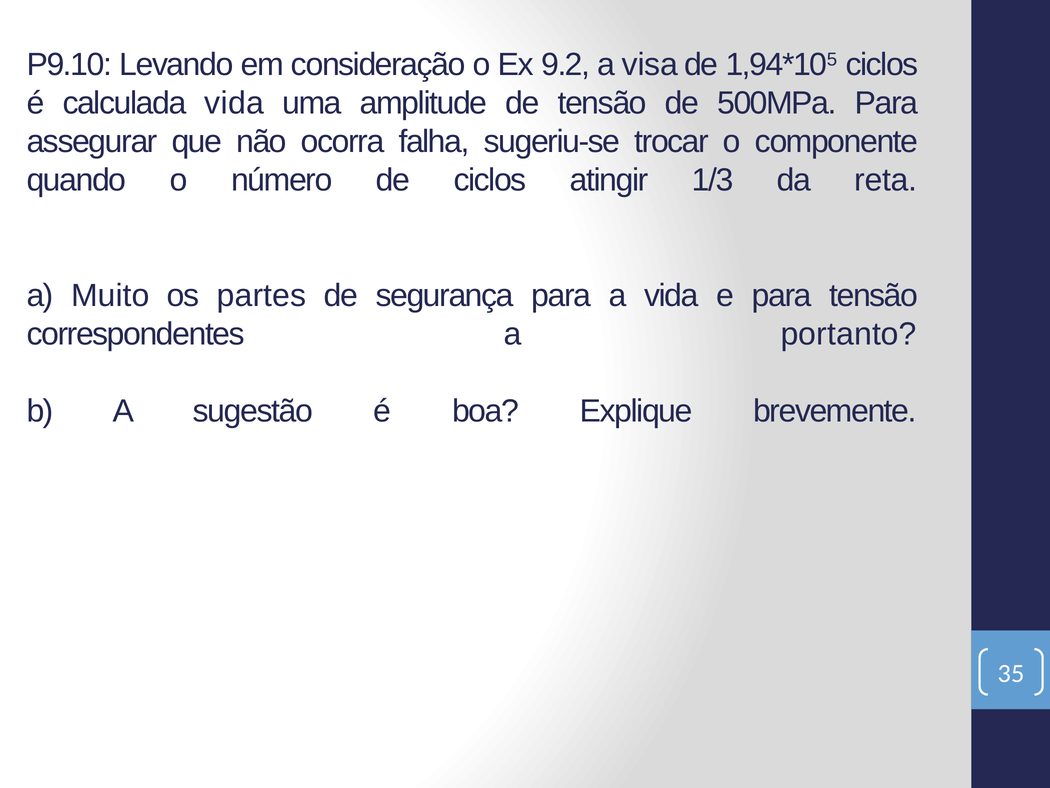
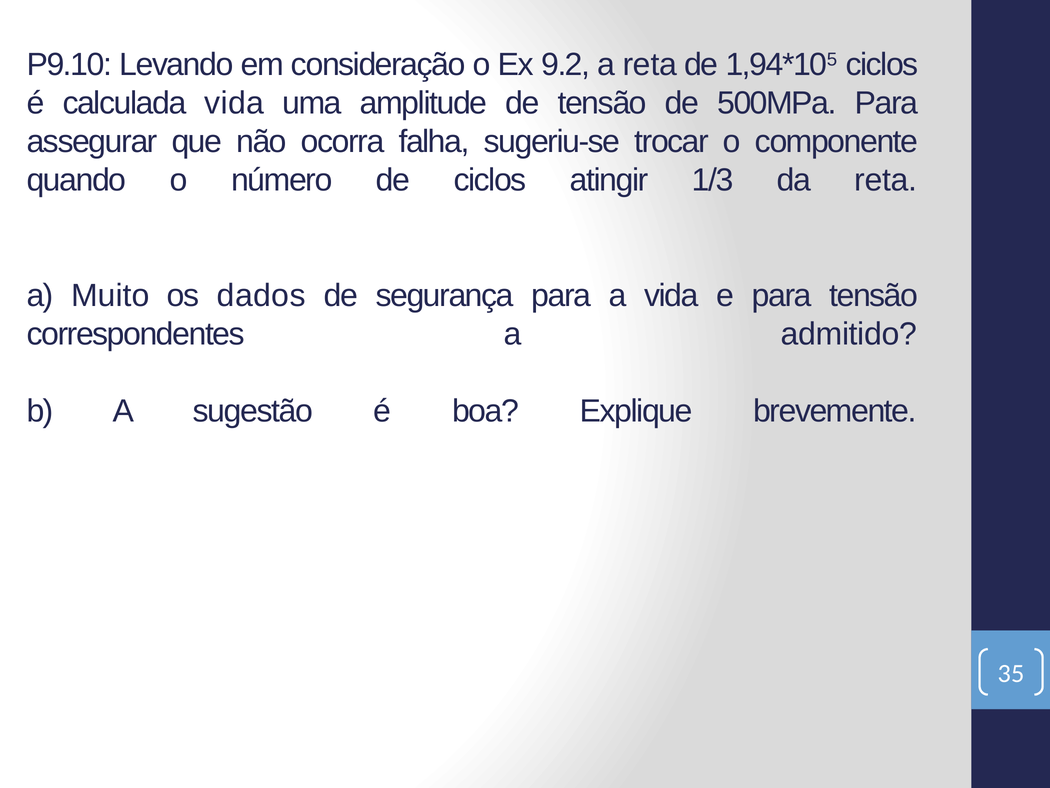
a visa: visa -> reta (650, 65)
partes: partes -> dados (261, 296)
portanto: portanto -> admitido (849, 334)
